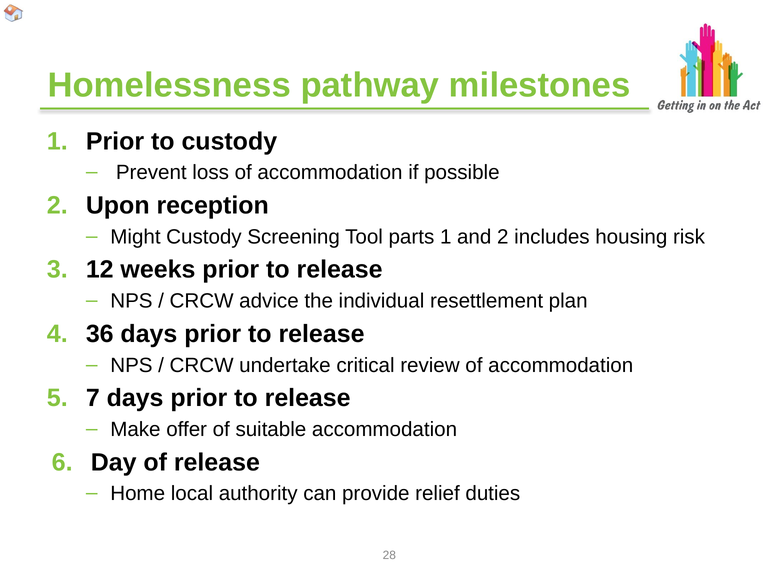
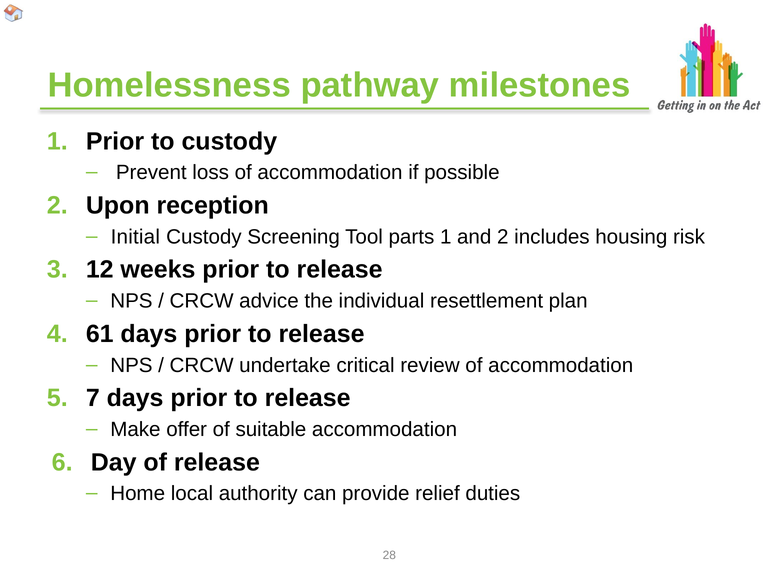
Might: Might -> Initial (135, 237)
36: 36 -> 61 (100, 334)
